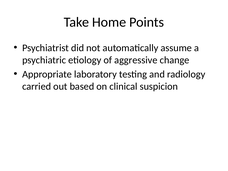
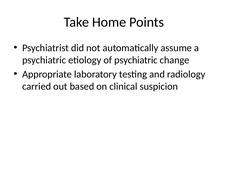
of aggressive: aggressive -> psychiatric (136, 60)
